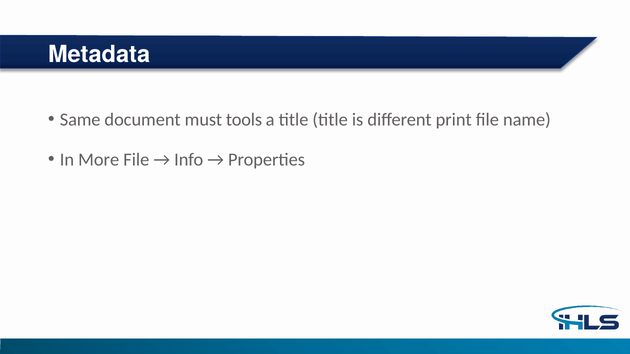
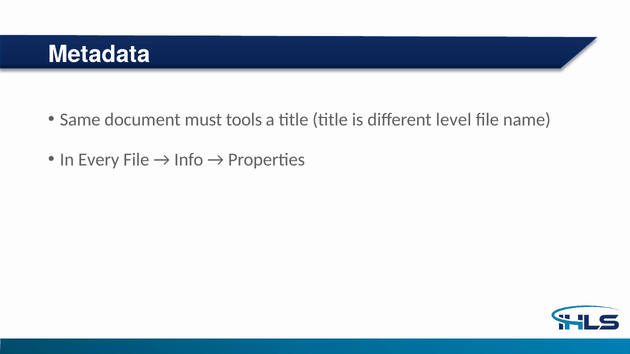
print: print -> level (454, 120)
More: More -> Every (99, 160)
